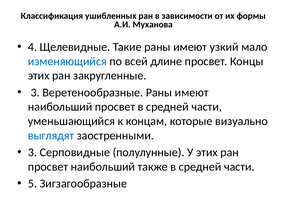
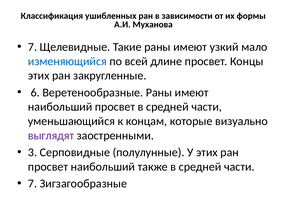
4: 4 -> 7 (33, 47)
3: 3 -> 6 (35, 93)
выглядят colour: blue -> purple (51, 136)
5: 5 -> 7 (33, 184)
